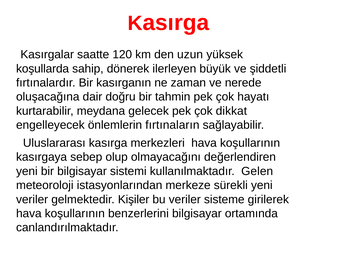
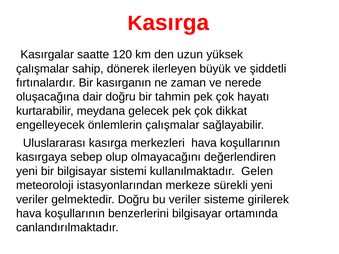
koşullarda: koşullarda -> çalışmalar (43, 69)
önlemlerin fırtınaların: fırtınaların -> çalışmalar (172, 125)
gelmektedir Kişiler: Kişiler -> Doğru (134, 200)
